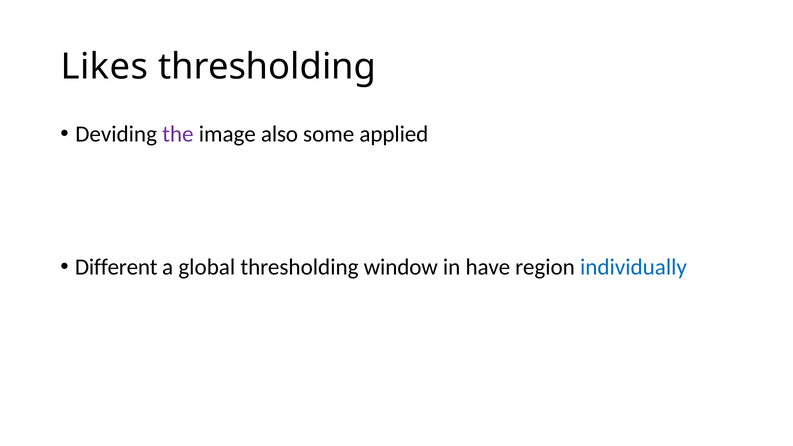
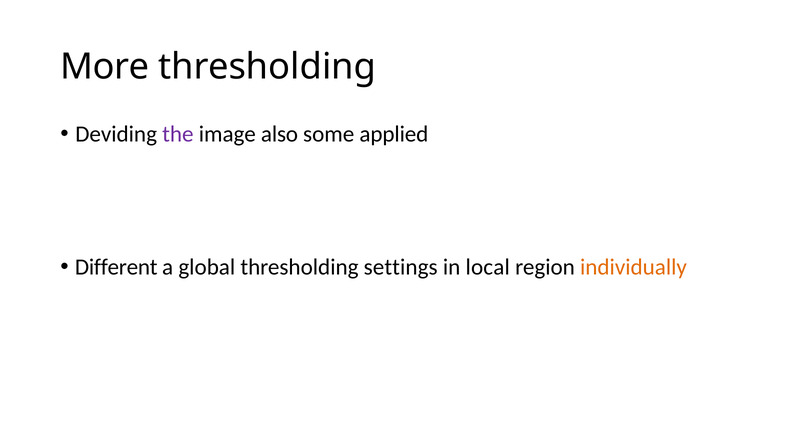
Likes: Likes -> More (105, 67)
window: window -> settings (401, 267)
have: have -> local (488, 267)
individually colour: blue -> orange (633, 267)
